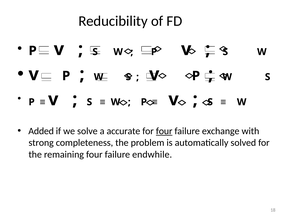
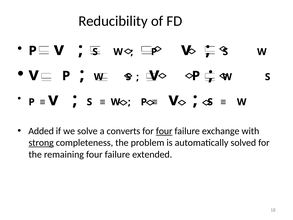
accurate: accurate -> converts (123, 131)
strong underline: none -> present (41, 143)
endwhile: endwhile -> extended (152, 154)
